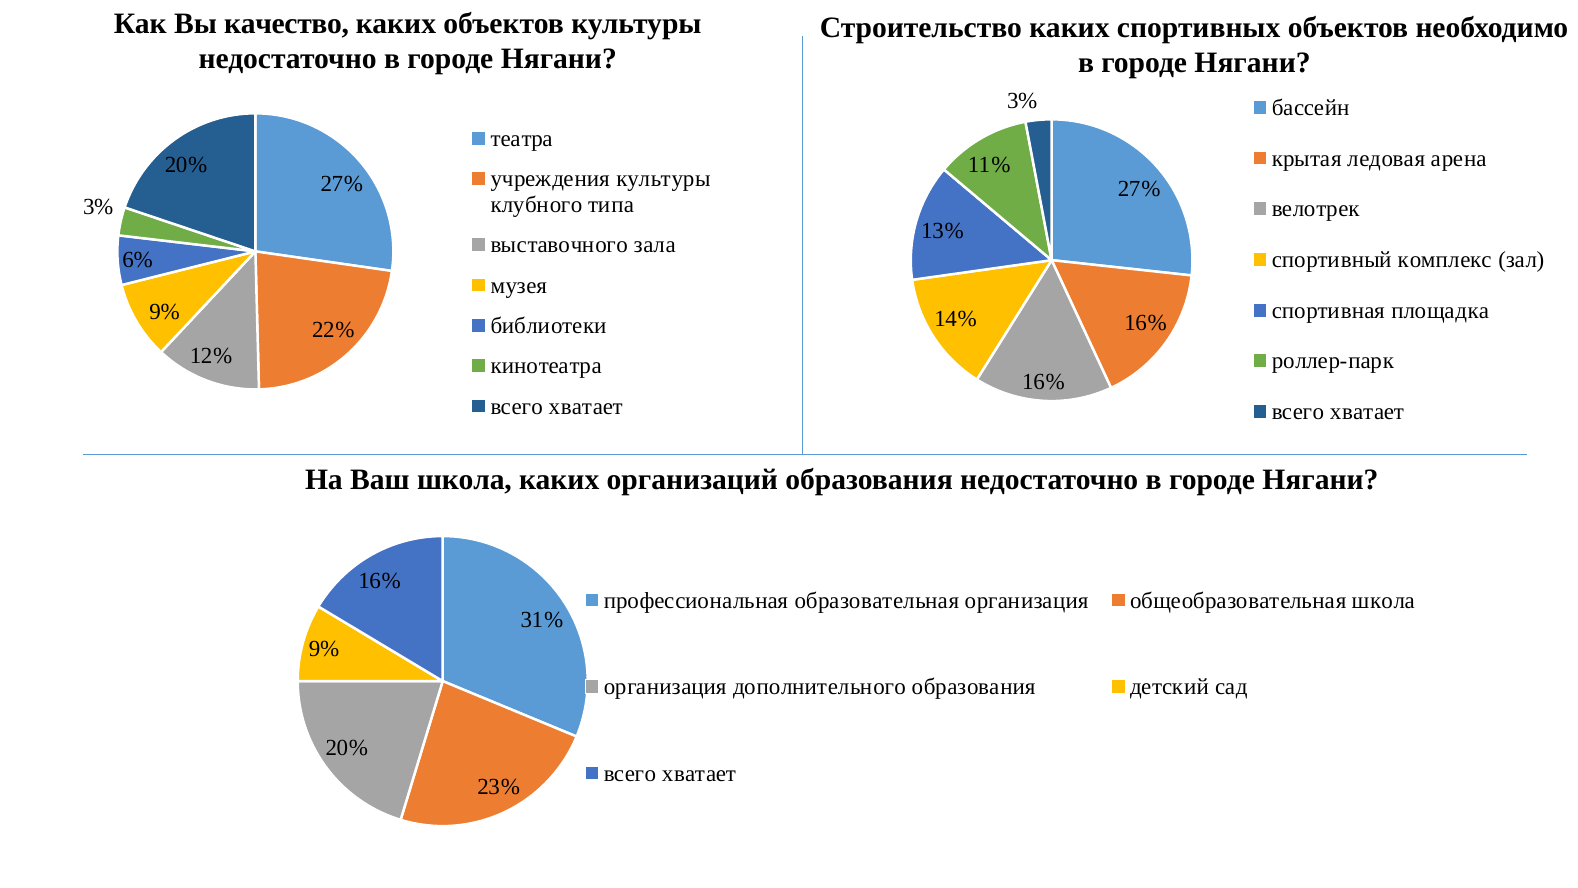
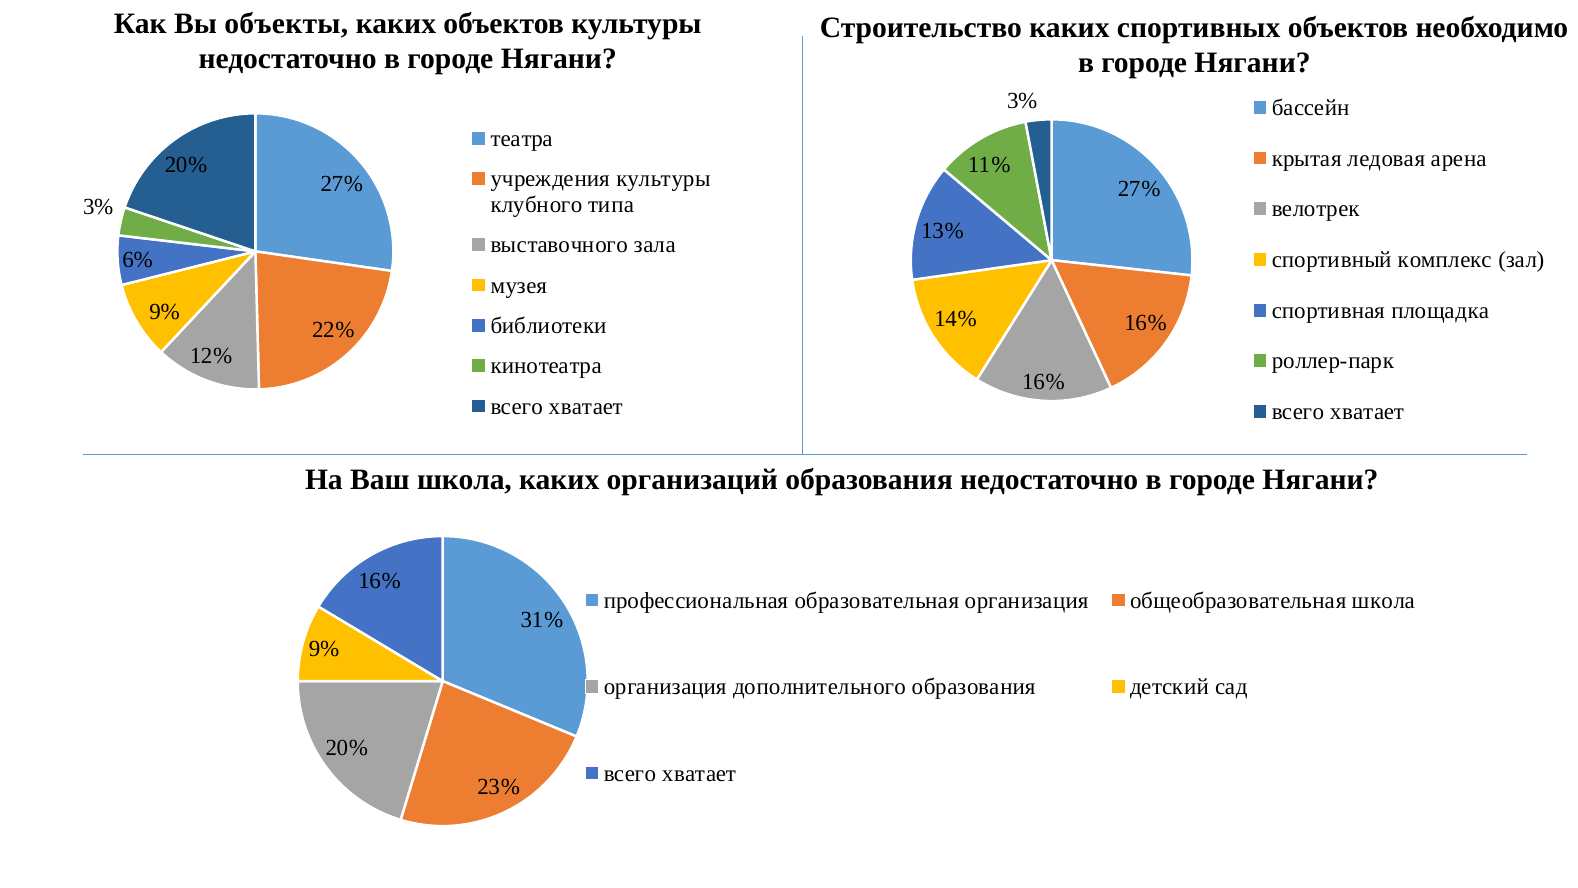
качество: качество -> объекты (286, 24)
